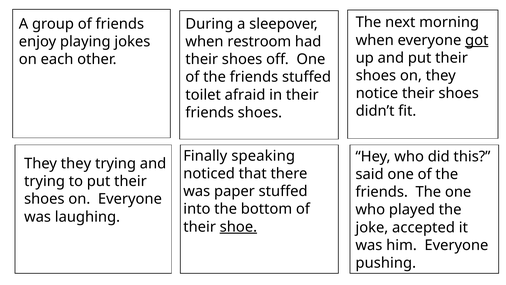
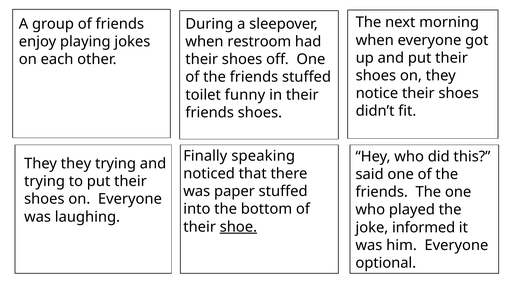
got underline: present -> none (477, 40)
afraid: afraid -> funny (245, 95)
accepted: accepted -> informed (424, 227)
pushing: pushing -> optional (386, 263)
